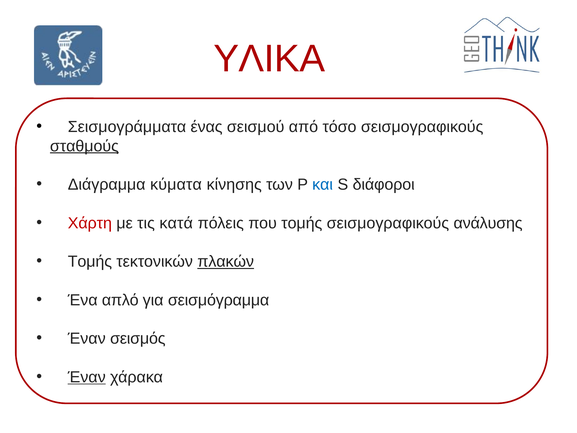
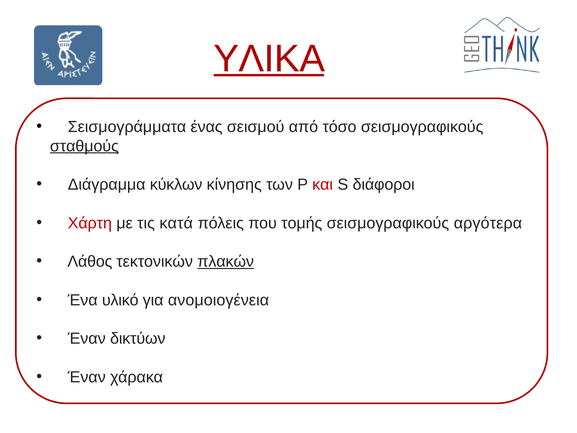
ΥΛΙΚΑ underline: none -> present (269, 59)
κύματα: κύματα -> κύκλων (176, 184)
και colour: blue -> red (323, 184)
ανάλυσης: ανάλυσης -> αργότερα (488, 223)
Τομής: Τομής -> Λάθος (90, 261)
απλό: απλό -> υλικό (120, 300)
σεισμόγραμμα: σεισμόγραμμα -> ανομοιογένεια (218, 300)
σεισμός: σεισμός -> δικτύων (138, 338)
Έναν underline: present -> none (87, 377)
